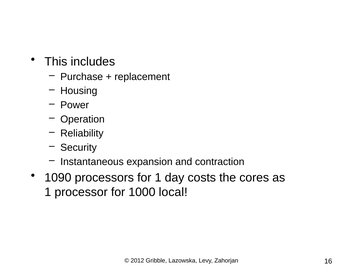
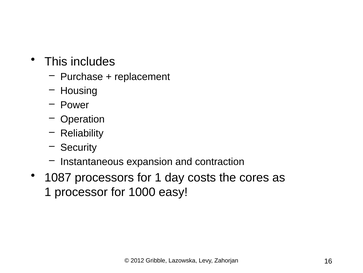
1090: 1090 -> 1087 (58, 177)
local: local -> easy (173, 192)
